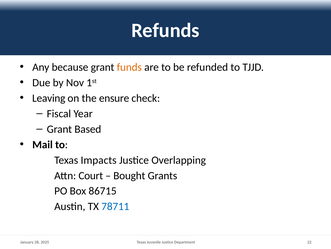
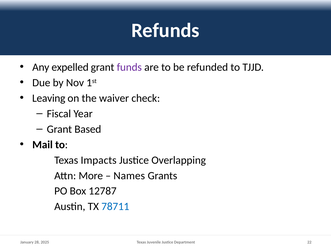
because: because -> expelled (70, 67)
funds colour: orange -> purple (129, 67)
ensure: ensure -> waiver (114, 98)
Court: Court -> More (91, 175)
Bought: Bought -> Names (129, 175)
86715: 86715 -> 12787 (103, 191)
